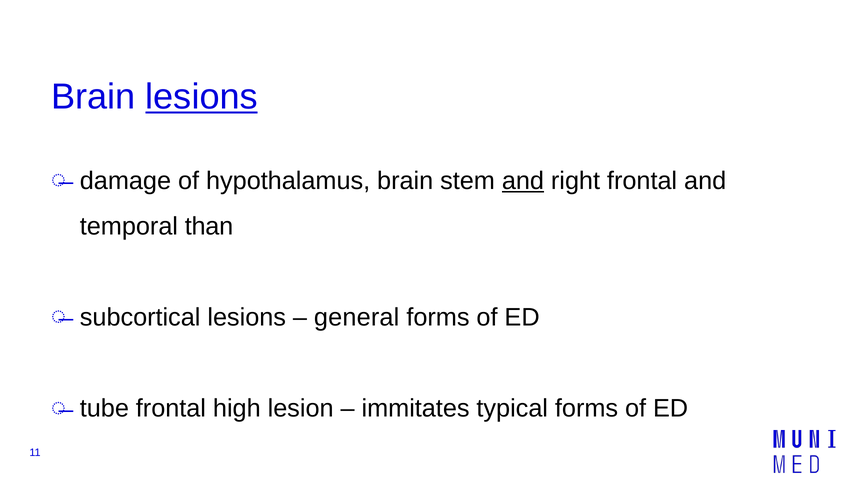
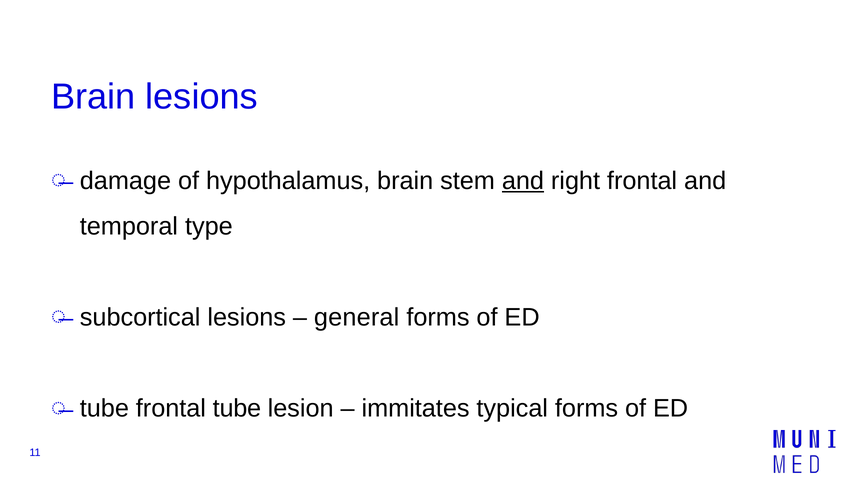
lesions underline: present -> none (202, 97)
than: than -> type (209, 226)
frontal high: high -> tube (237, 408)
